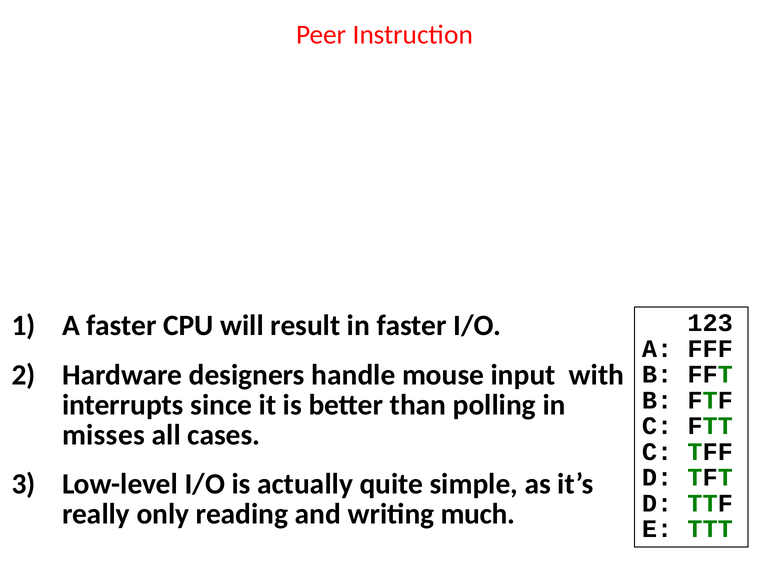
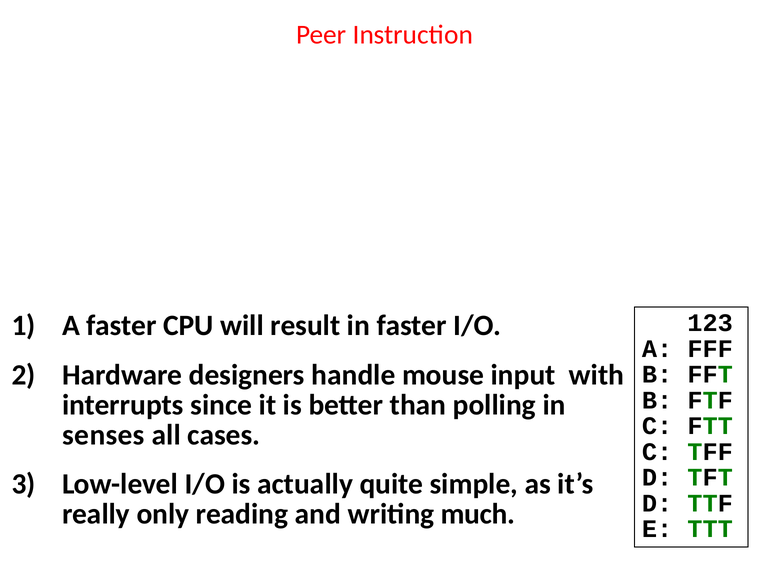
misses: misses -> senses (104, 435)
